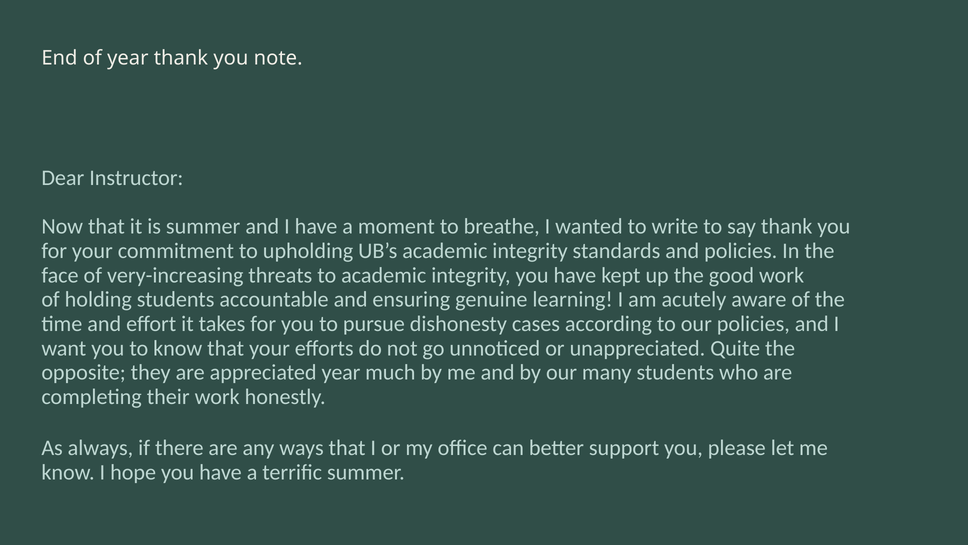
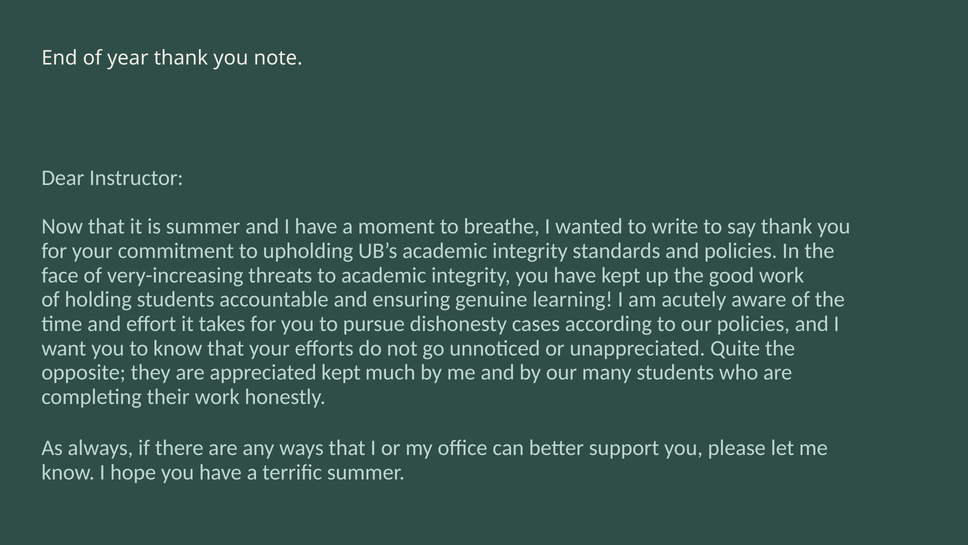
appreciated year: year -> kept (341, 372)
